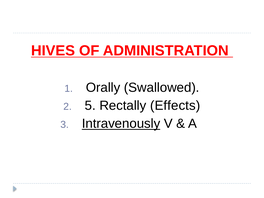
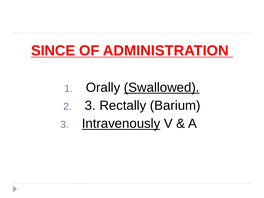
HIVES: HIVES -> SINCE (53, 51)
Swallowed underline: none -> present (162, 88)
2 5: 5 -> 3 (90, 106)
Effects: Effects -> Barium (175, 106)
